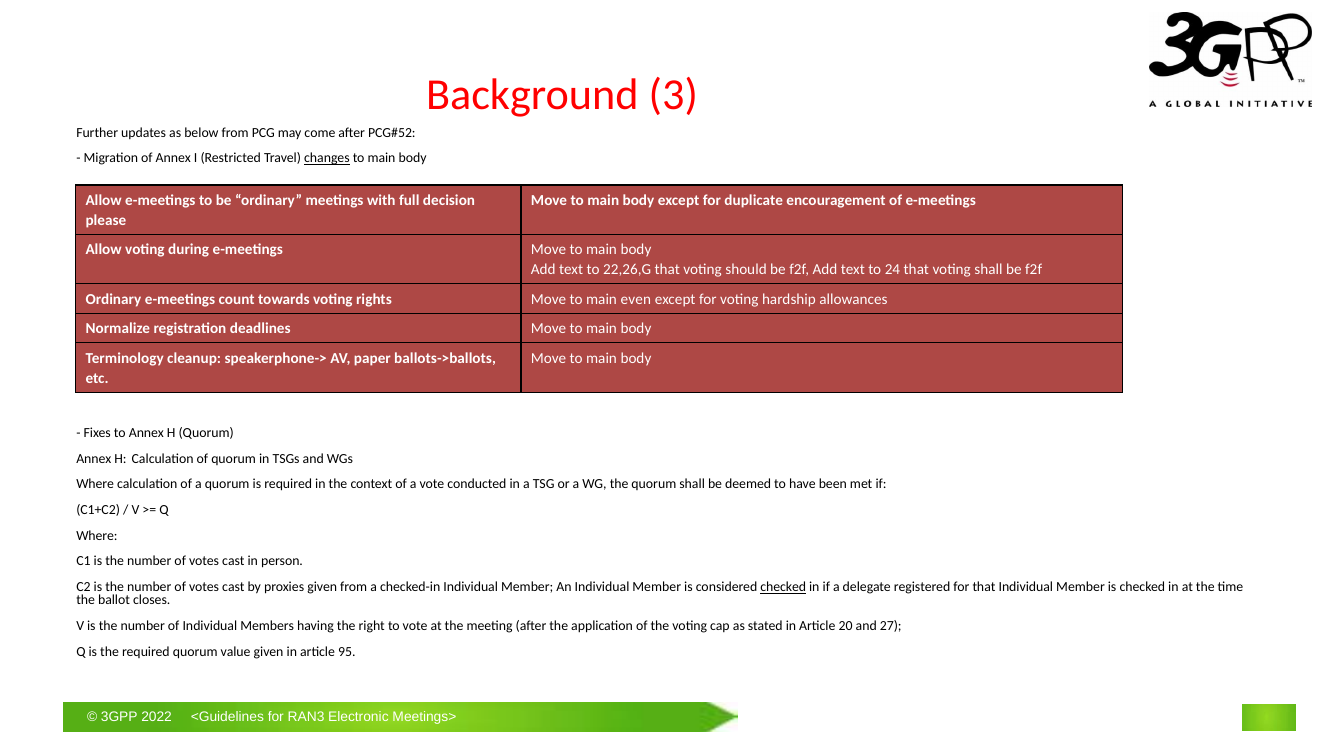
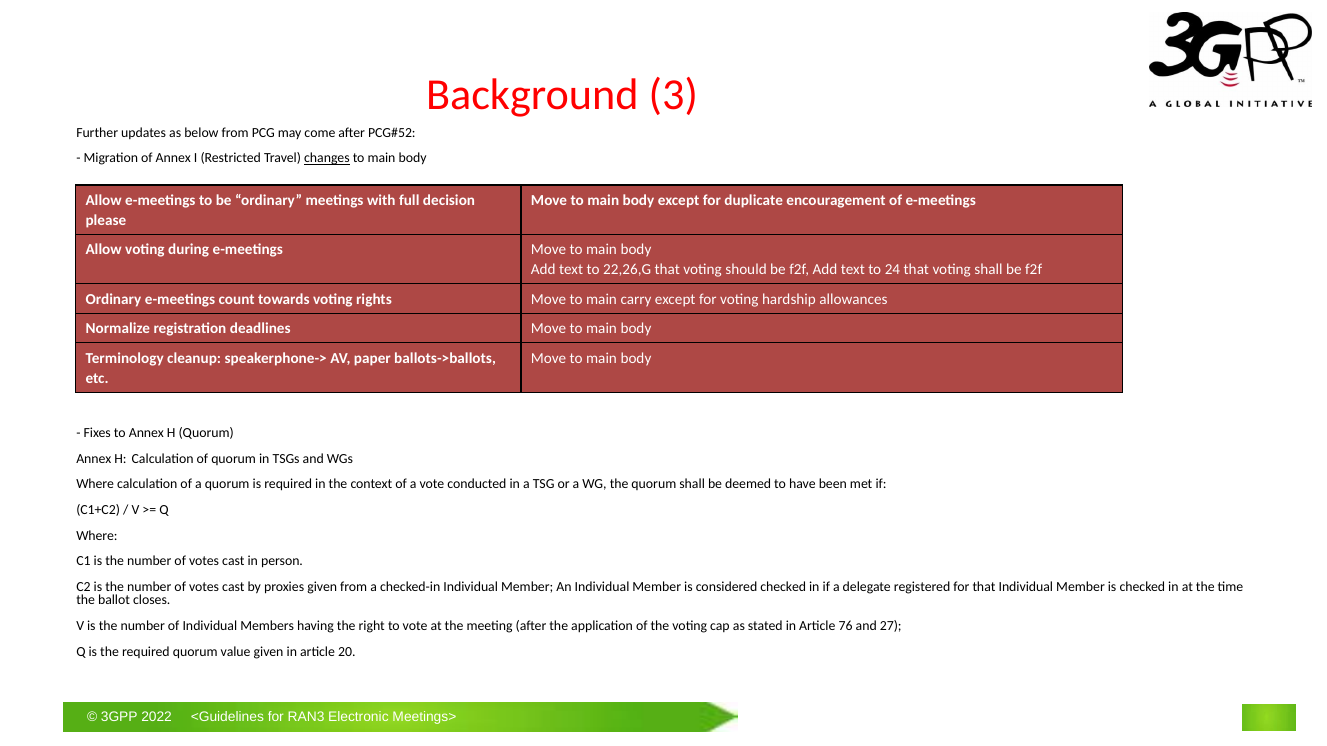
even: even -> carry (636, 299)
checked underline: present -> none (783, 587)
20: 20 -> 76 (846, 626)
95: 95 -> 20 (347, 652)
